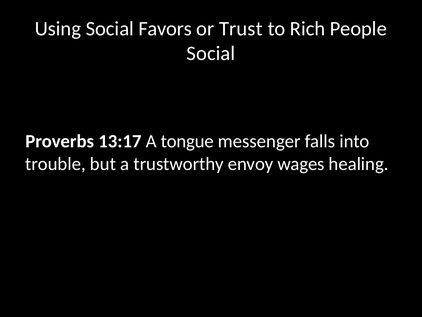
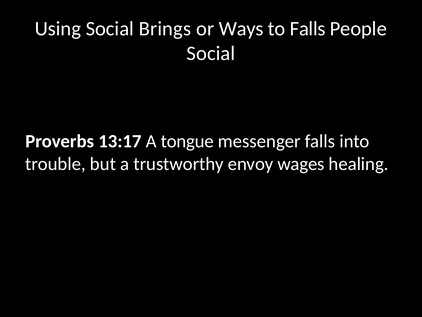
Favors: Favors -> Brings (165, 29)
Trust: Trust -> Ways (241, 29)
to Rich: Rich -> Falls (308, 29)
